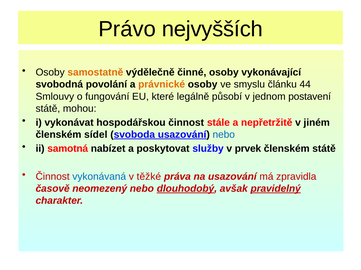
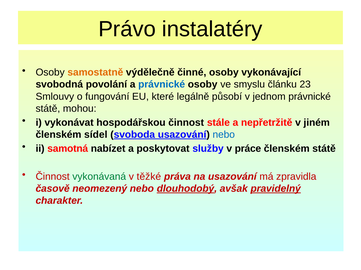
nejvyšších: nejvyšších -> instalatéry (212, 29)
právnické colour: orange -> blue (162, 85)
44: 44 -> 23 (305, 85)
jednom postavení: postavení -> právnické (310, 97)
prvek: prvek -> práce (248, 149)
vykonávaná colour: blue -> green (99, 177)
